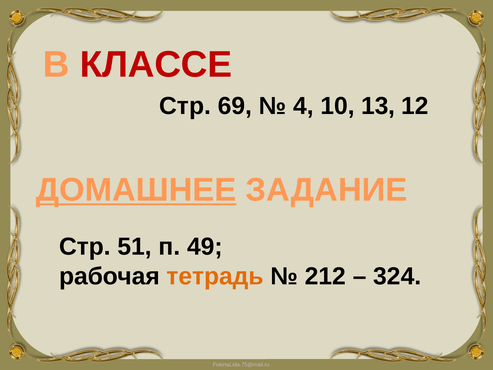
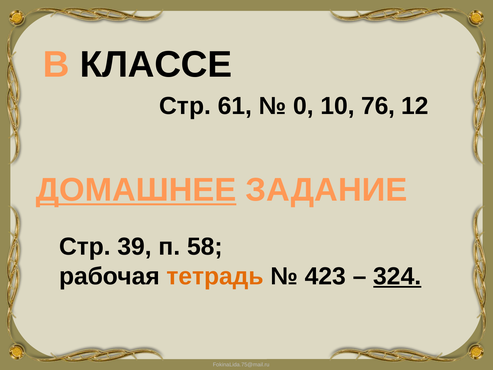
КЛАССЕ colour: red -> black (156, 65)
69: 69 -> 61 (235, 106)
4: 4 -> 0 (303, 106)
13: 13 -> 76 (378, 106)
51: 51 -> 39 (135, 246)
49: 49 -> 58 (205, 246)
212: 212 -> 423 (325, 276)
324 underline: none -> present (397, 276)
